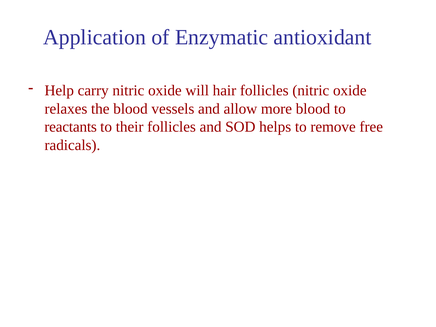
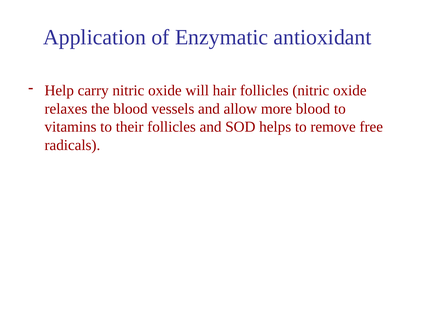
reactants: reactants -> vitamins (71, 127)
